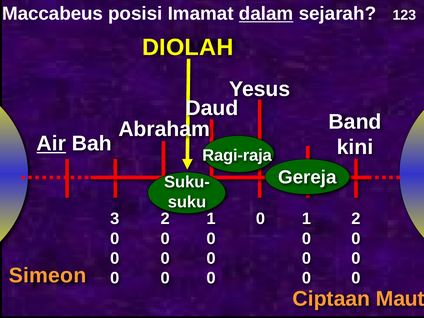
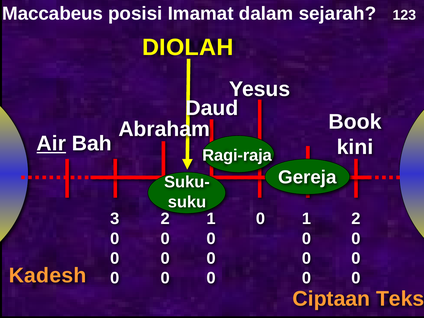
dalam underline: present -> none (266, 14)
Band: Band -> Book (355, 122)
Simeon: Simeon -> Kadesh (48, 276)
Maut: Maut -> Teks (400, 299)
